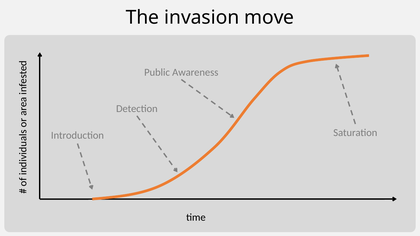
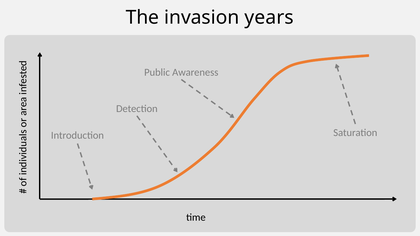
move: move -> years (269, 17)
